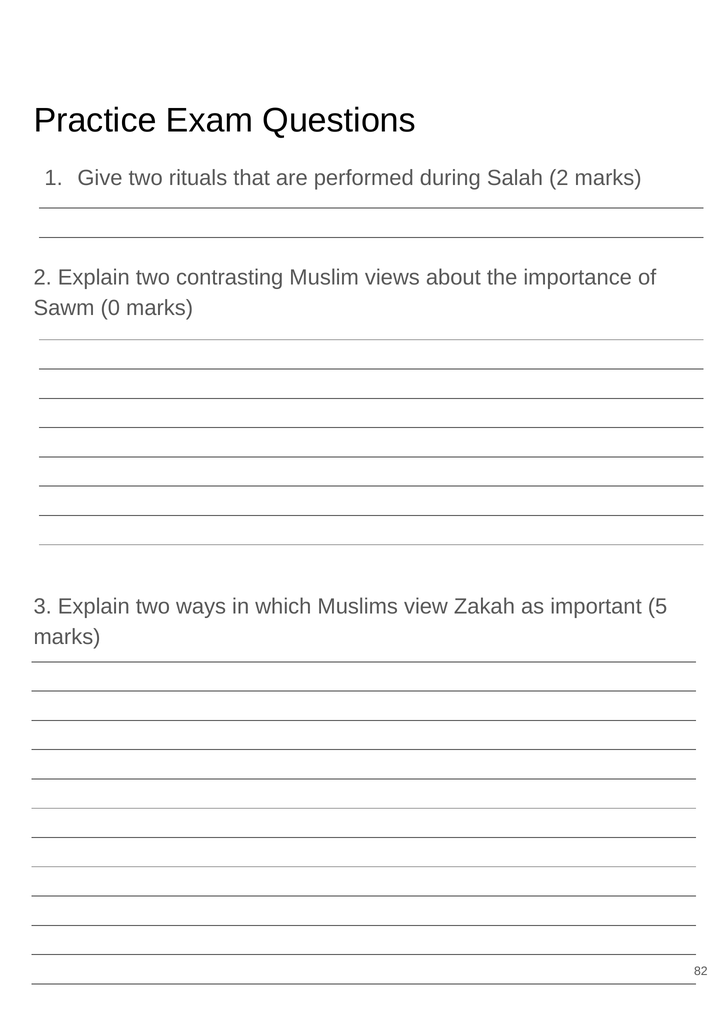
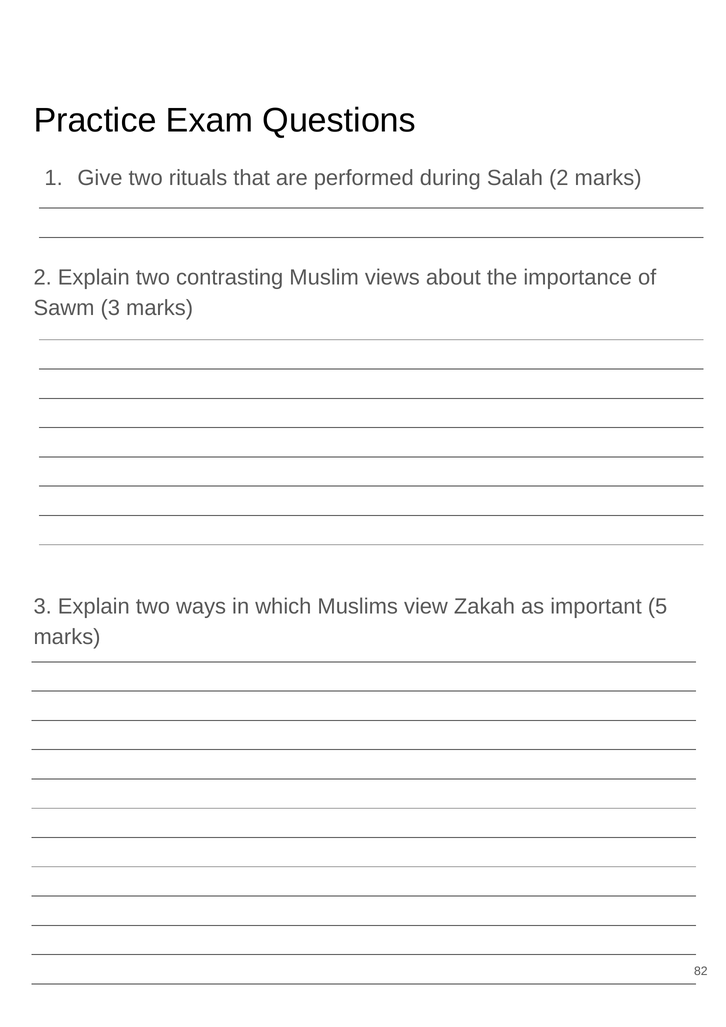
Sawm 0: 0 -> 3 (110, 308)
